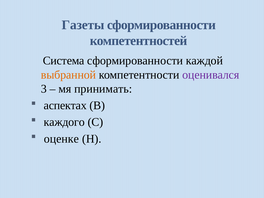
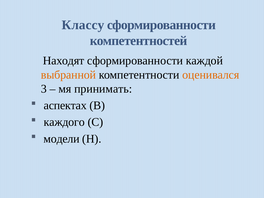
Газеты: Газеты -> Классу (83, 25)
Система: Система -> Находят (64, 61)
оценивался colour: purple -> orange (211, 75)
оценке: оценке -> модели (62, 139)
